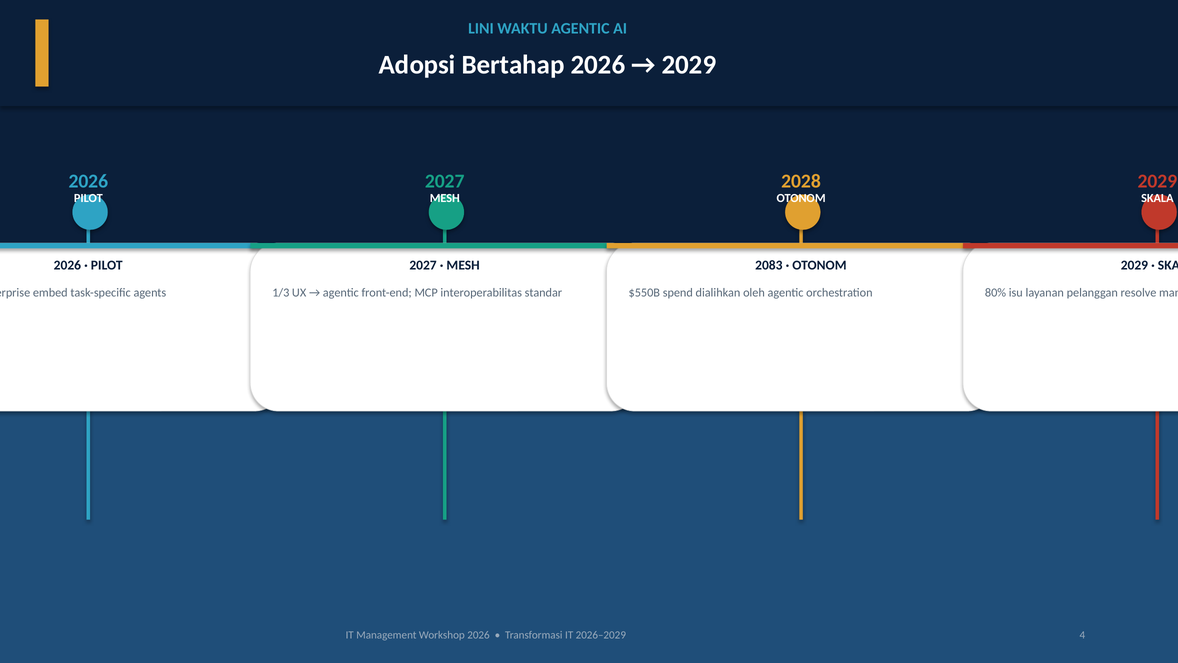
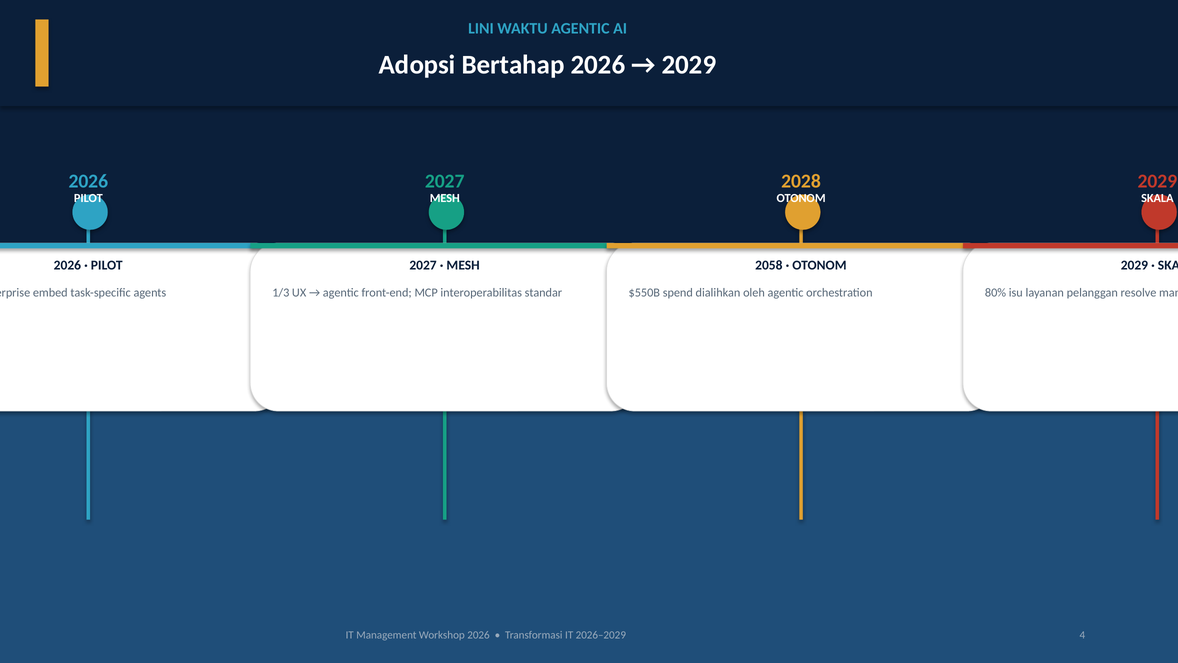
2083: 2083 -> 2058 (769, 265)
